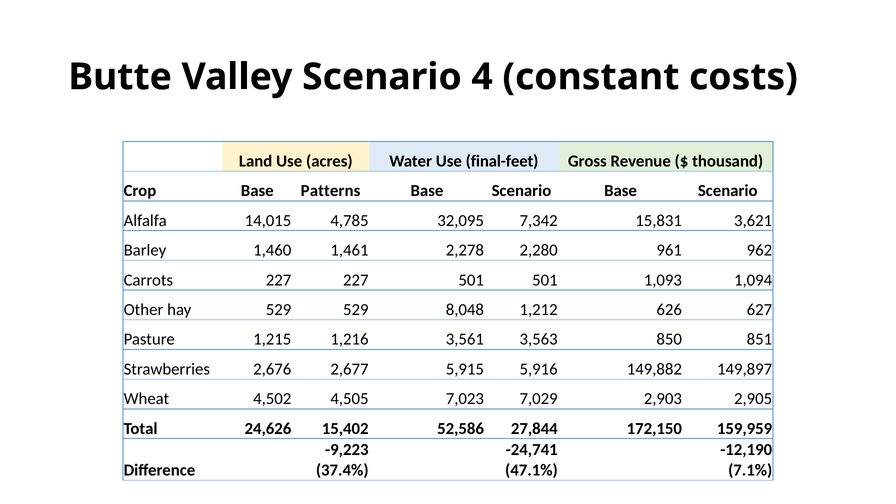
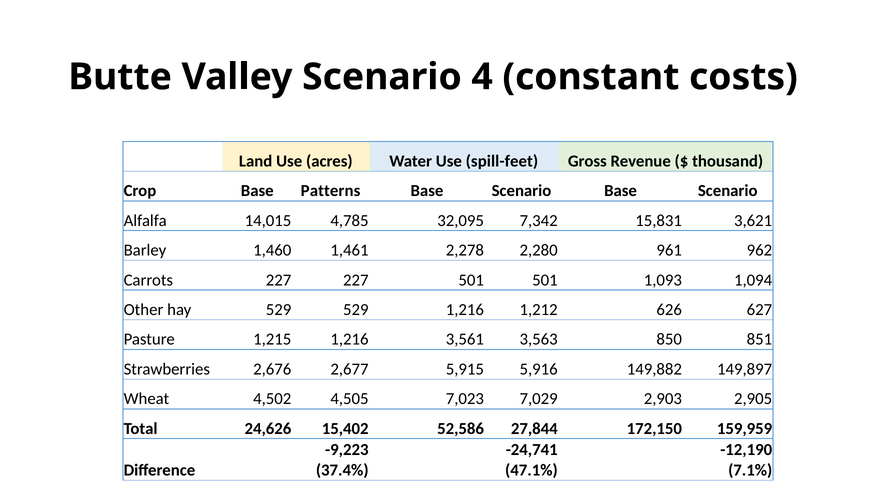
final-feet: final-feet -> spill-feet (502, 161)
529 8,048: 8,048 -> 1,216 (465, 310)
